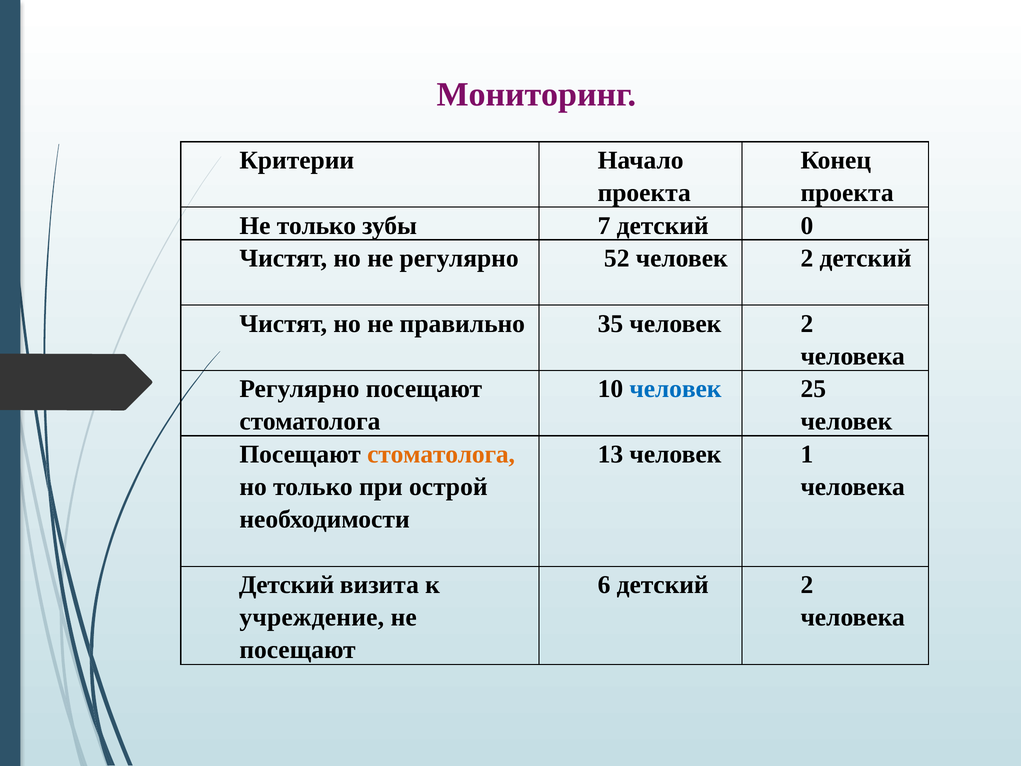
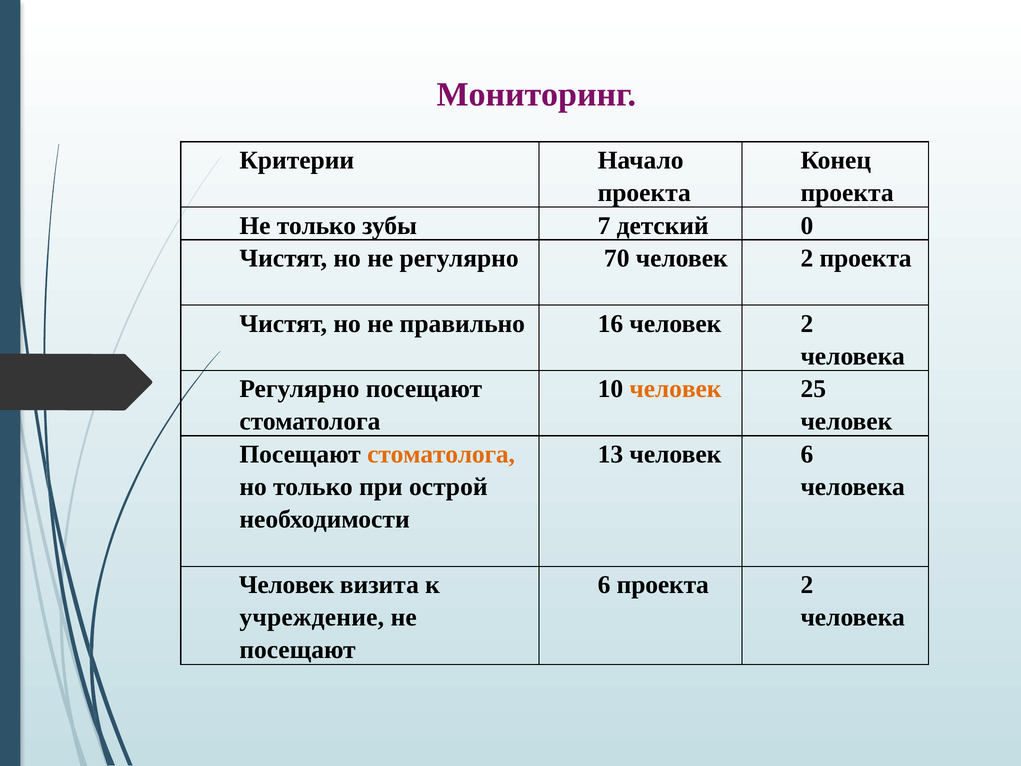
52: 52 -> 70 (617, 258)
2 детский: детский -> проекта (866, 258)
35: 35 -> 16 (610, 324)
человек colour: blue -> orange (675, 389)
человек 1: 1 -> 6 (807, 454)
Детский: Детский -> Человек (287, 585)
6 детский: детский -> проекта (663, 585)
